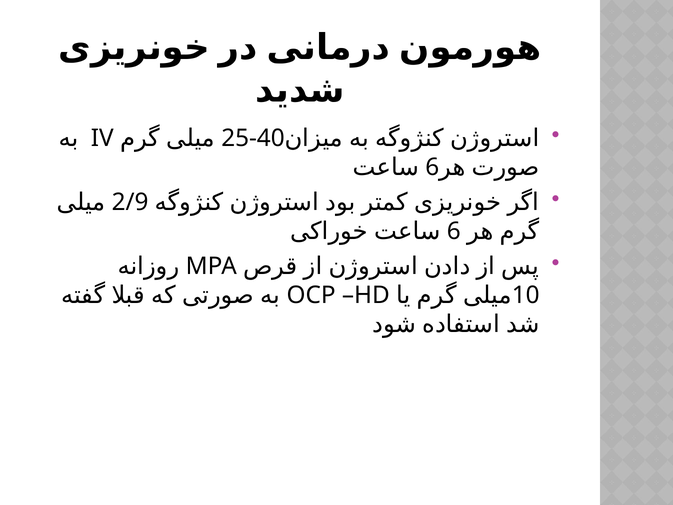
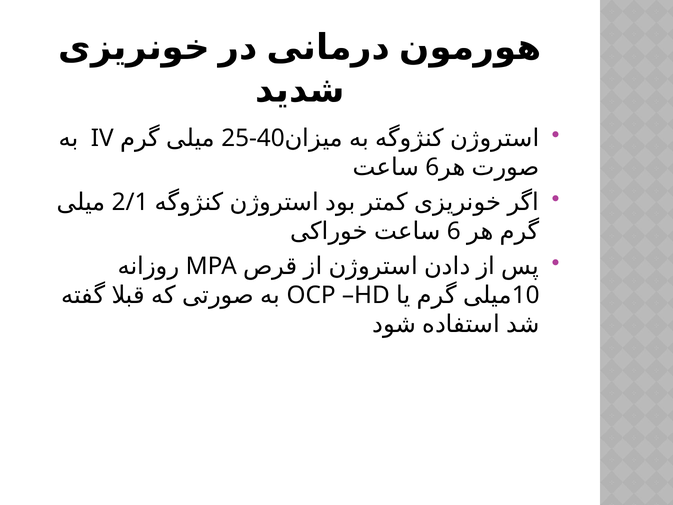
2/9: 2/9 -> 2/1 (130, 202)
